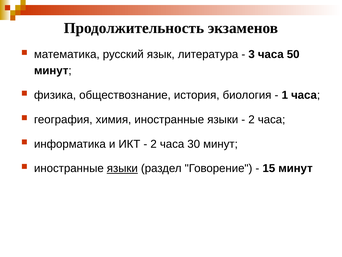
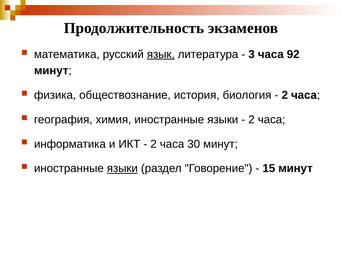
язык underline: none -> present (161, 54)
50: 50 -> 92 (293, 54)
1: 1 -> 2 (285, 95)
